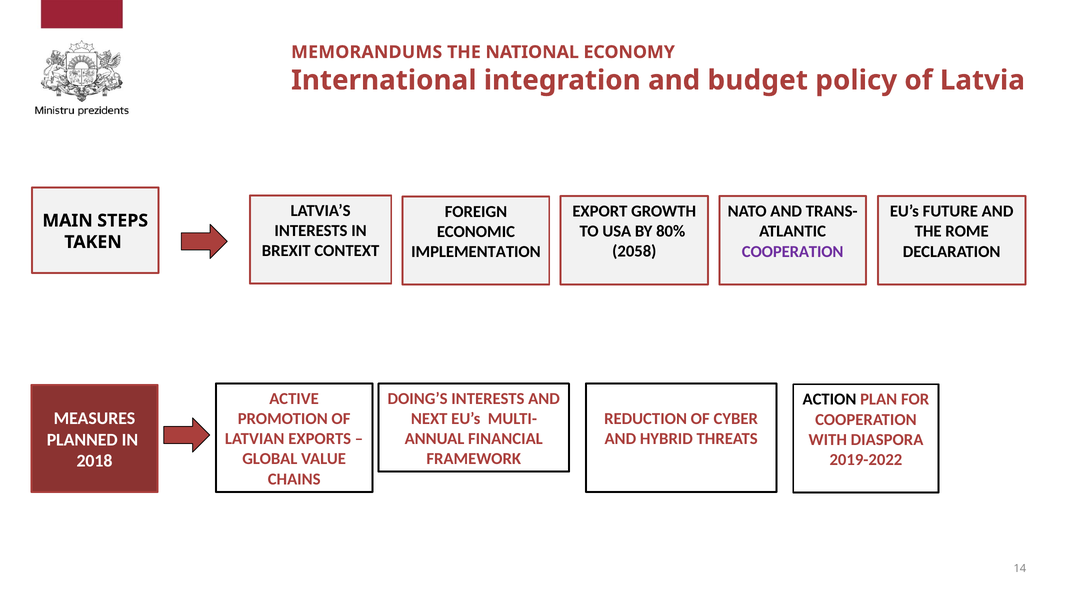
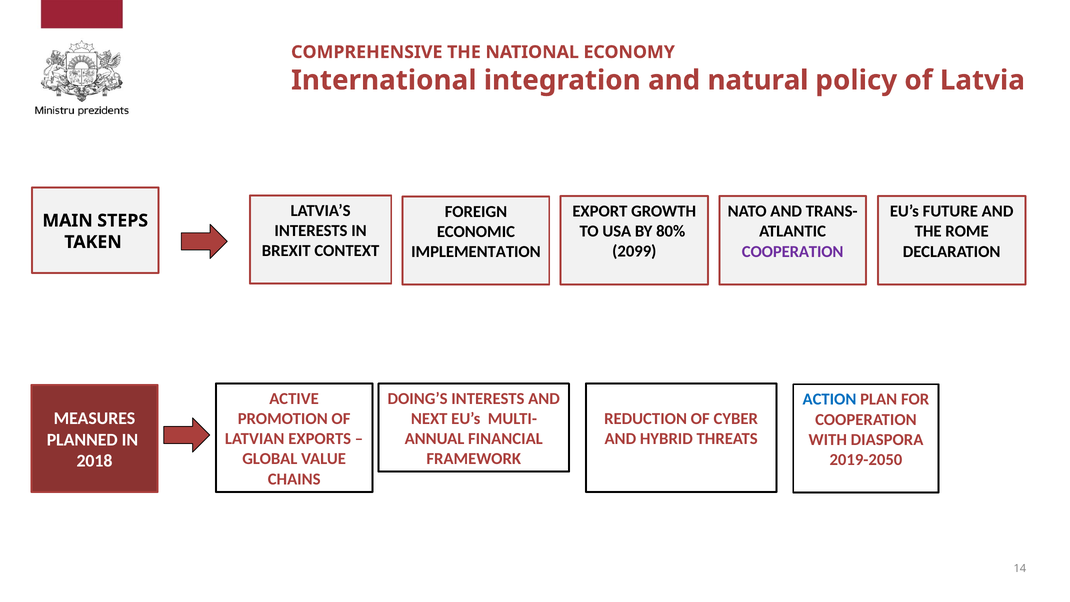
MEMORANDUMS: MEMORANDUMS -> COMPREHENSIVE (367, 52)
budget: budget -> natural (758, 80)
2058: 2058 -> 2099 (634, 251)
ACTION colour: black -> blue (829, 399)
2019-2022: 2019-2022 -> 2019-2050 (866, 460)
